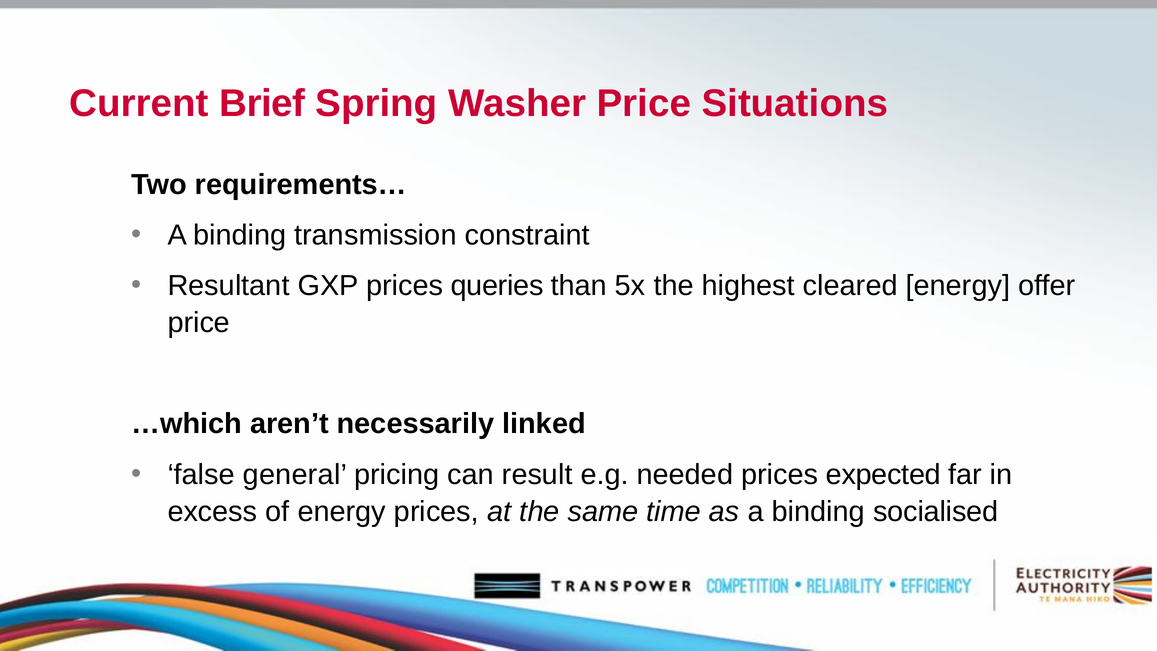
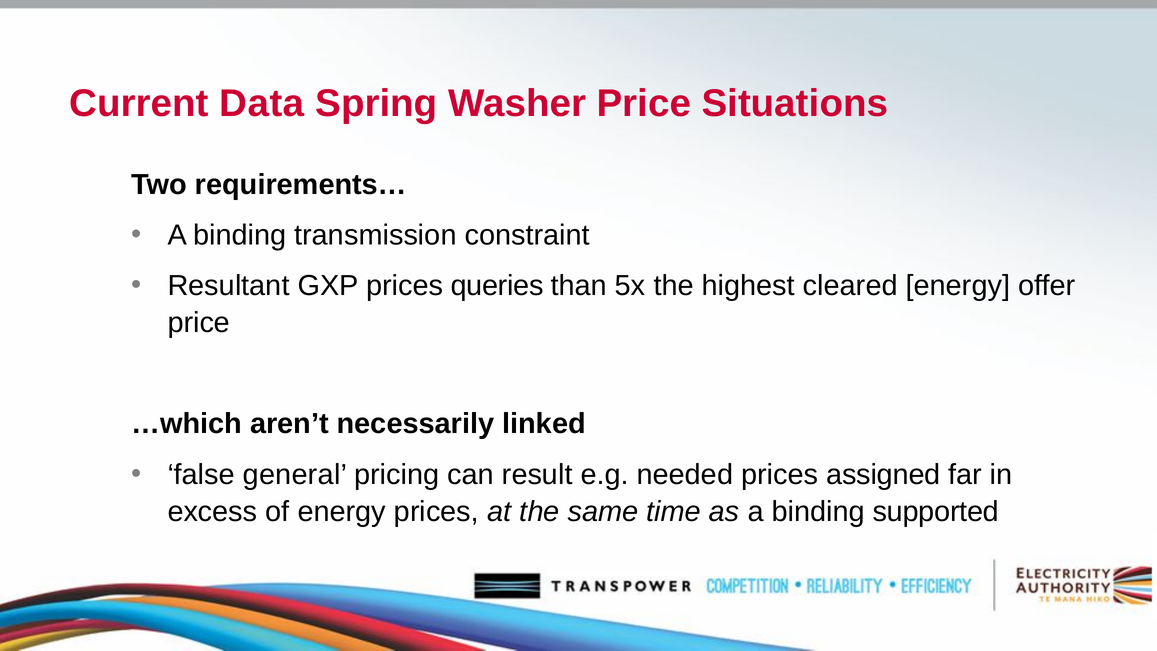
Brief: Brief -> Data (262, 103)
expected: expected -> assigned (883, 474)
socialised: socialised -> supported (936, 511)
